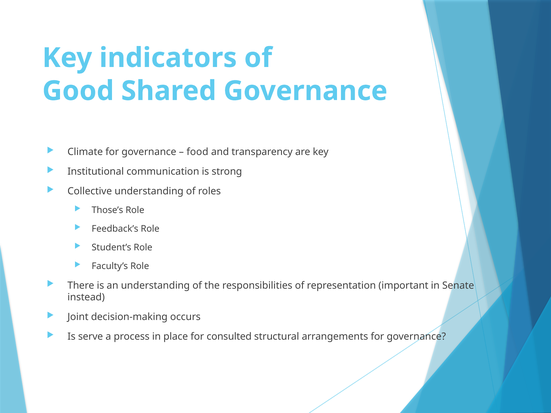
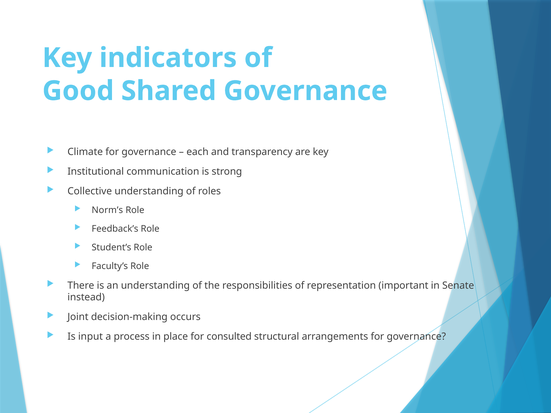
food: food -> each (198, 152)
Those’s: Those’s -> Norm’s (107, 210)
serve: serve -> input (91, 337)
